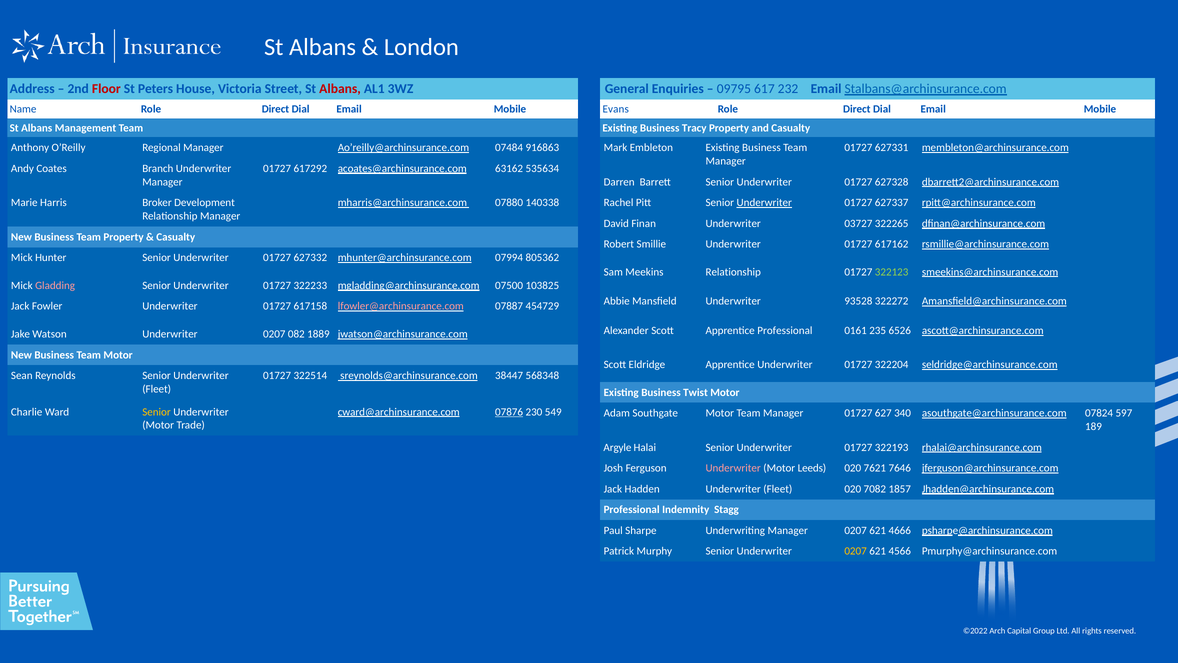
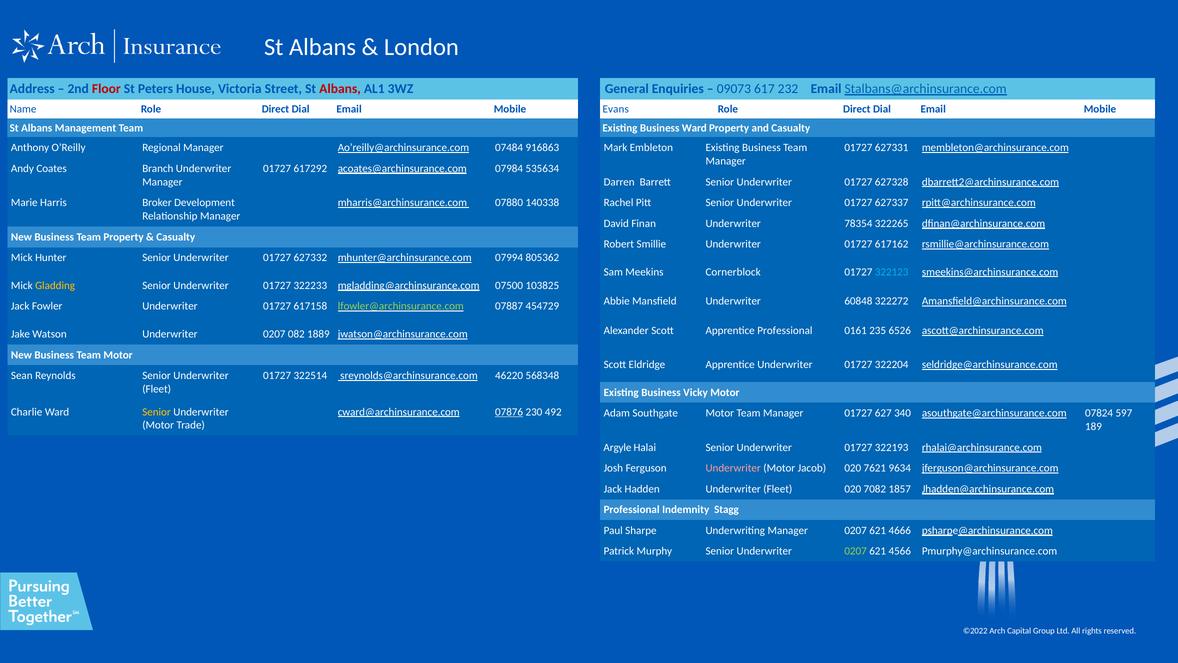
09795: 09795 -> 09073 (734, 89)
Business Tracy: Tracy -> Ward (694, 128)
63162: 63162 -> 07984 (509, 168)
Underwriter underline: present -> none (764, 203)
03727: 03727 -> 78354 (858, 223)
Meekins Relationship: Relationship -> Cornerblock (733, 272)
322123 colour: light green -> light blue (892, 272)
Gladding colour: pink -> yellow (55, 285)
93528: 93528 -> 60848 (858, 301)
lfowler@archinsurance.com colour: pink -> light green (401, 306)
38447: 38447 -> 46220 (509, 375)
Twist: Twist -> Vicky (695, 392)
549: 549 -> 492 (553, 412)
Leeds: Leeds -> Jacob (812, 468)
7646: 7646 -> 9634 (900, 468)
0207 colour: yellow -> light green (856, 551)
